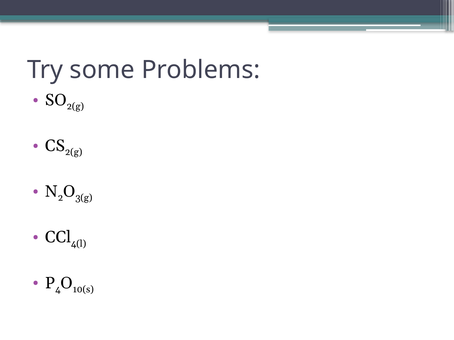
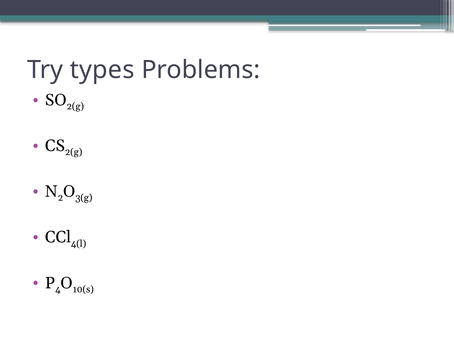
some: some -> types (102, 70)
